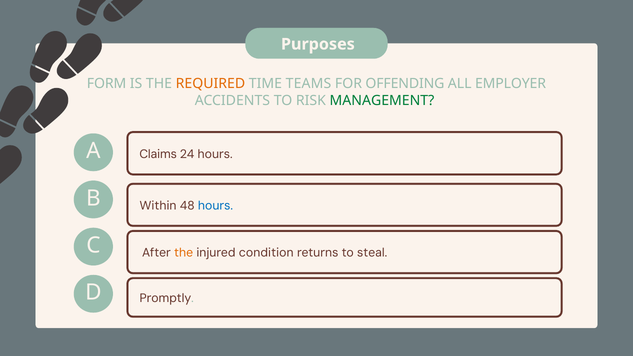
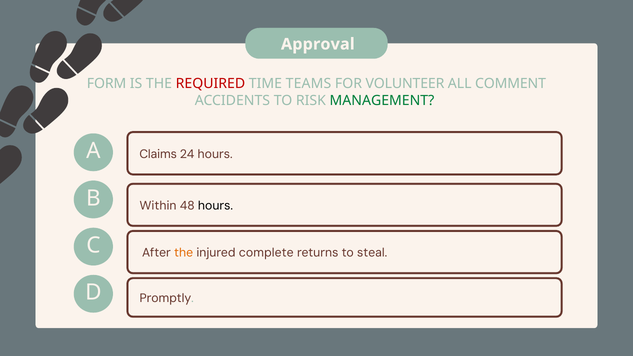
Purposes: Purposes -> Approval (318, 44)
REQUIRED colour: orange -> red (210, 84)
OFFENDING: OFFENDING -> VOLUNTEER (405, 84)
EMPLOYER: EMPLOYER -> COMMENT (511, 84)
hours colour: blue -> black (215, 206)
condition: condition -> complete (266, 253)
